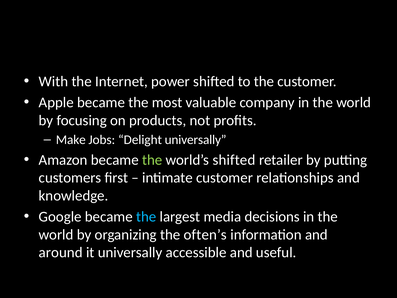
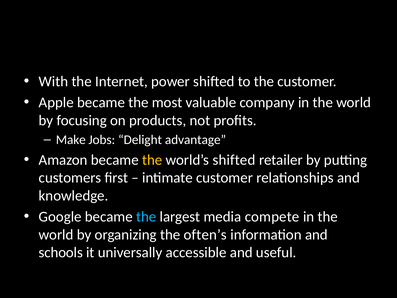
Delight universally: universally -> advantage (196, 140)
the colour: light green -> yellow (152, 160)
decisions: decisions -> compete (272, 217)
around: around -> schools (61, 252)
